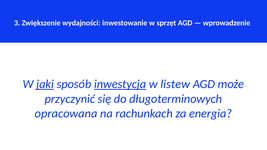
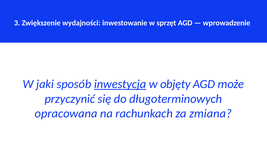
jaki underline: present -> none (45, 84)
listew: listew -> objęty (175, 84)
energia: energia -> zmiana (210, 114)
